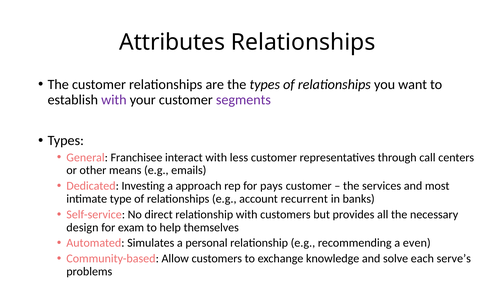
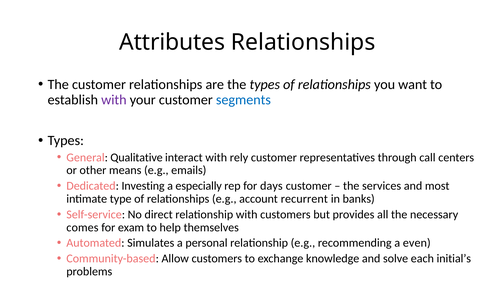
segments colour: purple -> blue (243, 100)
Franchisee: Franchisee -> Qualitative (137, 157)
less: less -> rely (239, 157)
approach: approach -> especially (199, 186)
pays: pays -> days (271, 186)
design: design -> comes (82, 227)
serve’s: serve’s -> initial’s (454, 258)
